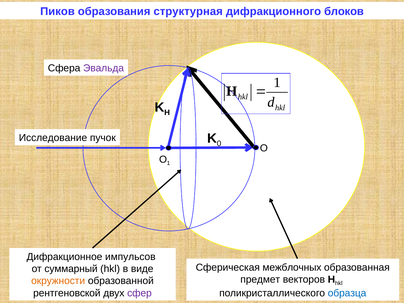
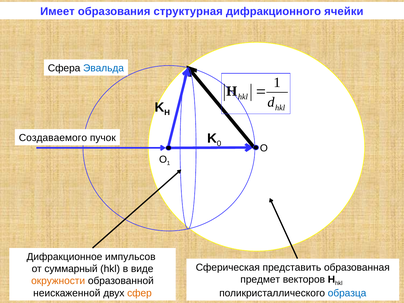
Пиков: Пиков -> Имеет (57, 11)
блоков: блоков -> ячейки (344, 11)
Эвальда colour: purple -> blue (104, 68)
Исследование: Исследование -> Создаваемого (53, 138)
межблочных: межблочных -> представить (292, 267)
рентгеновской: рентгеновской -> неискаженной (67, 293)
сфер colour: purple -> orange (139, 293)
